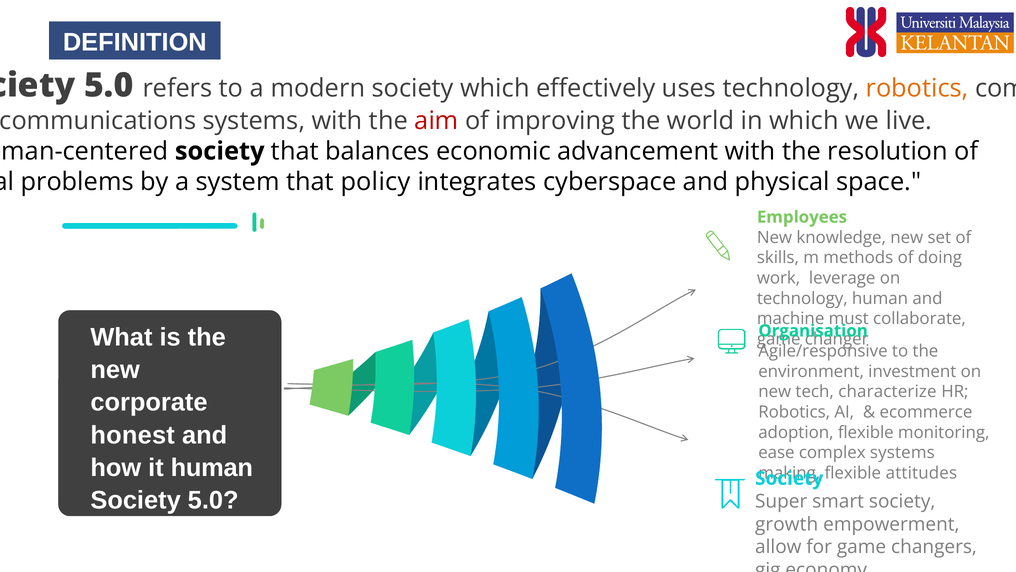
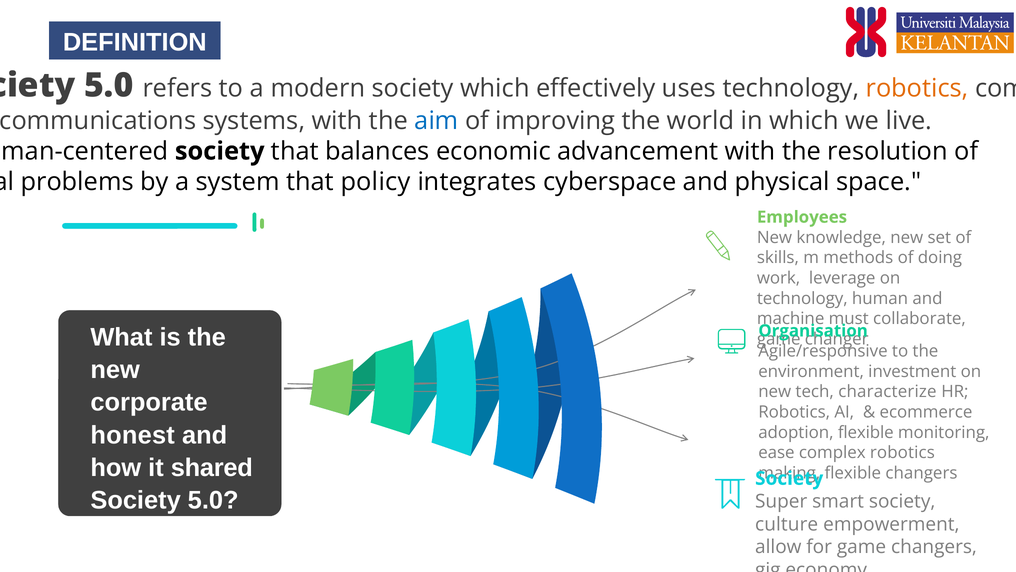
aim colour: red -> blue (436, 121)
complex systems: systems -> robotics (902, 452)
it human: human -> shared (212, 467)
flexible attitudes: attitudes -> changers (921, 473)
growth: growth -> culture (787, 524)
